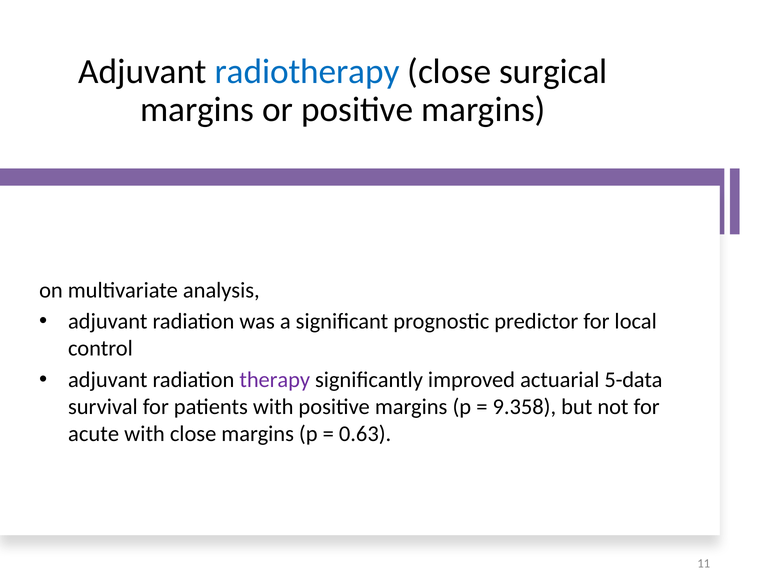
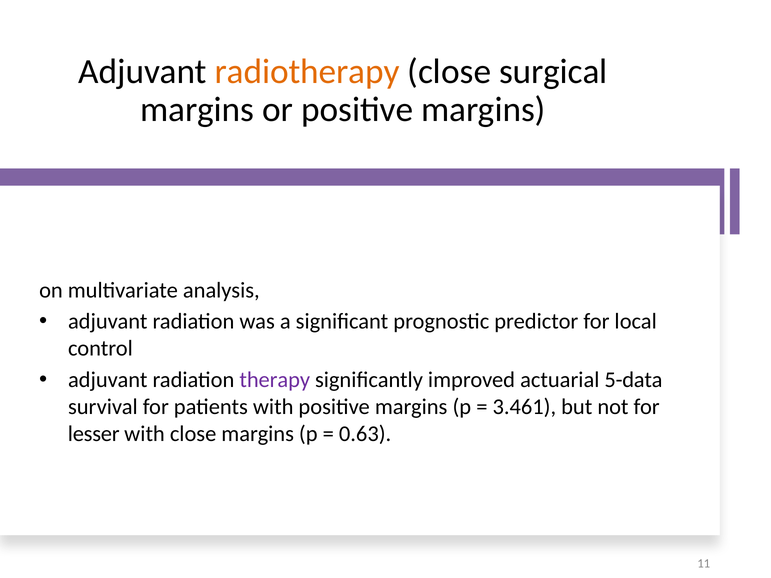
radiotherapy colour: blue -> orange (307, 72)
9.358: 9.358 -> 3.461 (524, 407)
acute: acute -> lesser (94, 434)
